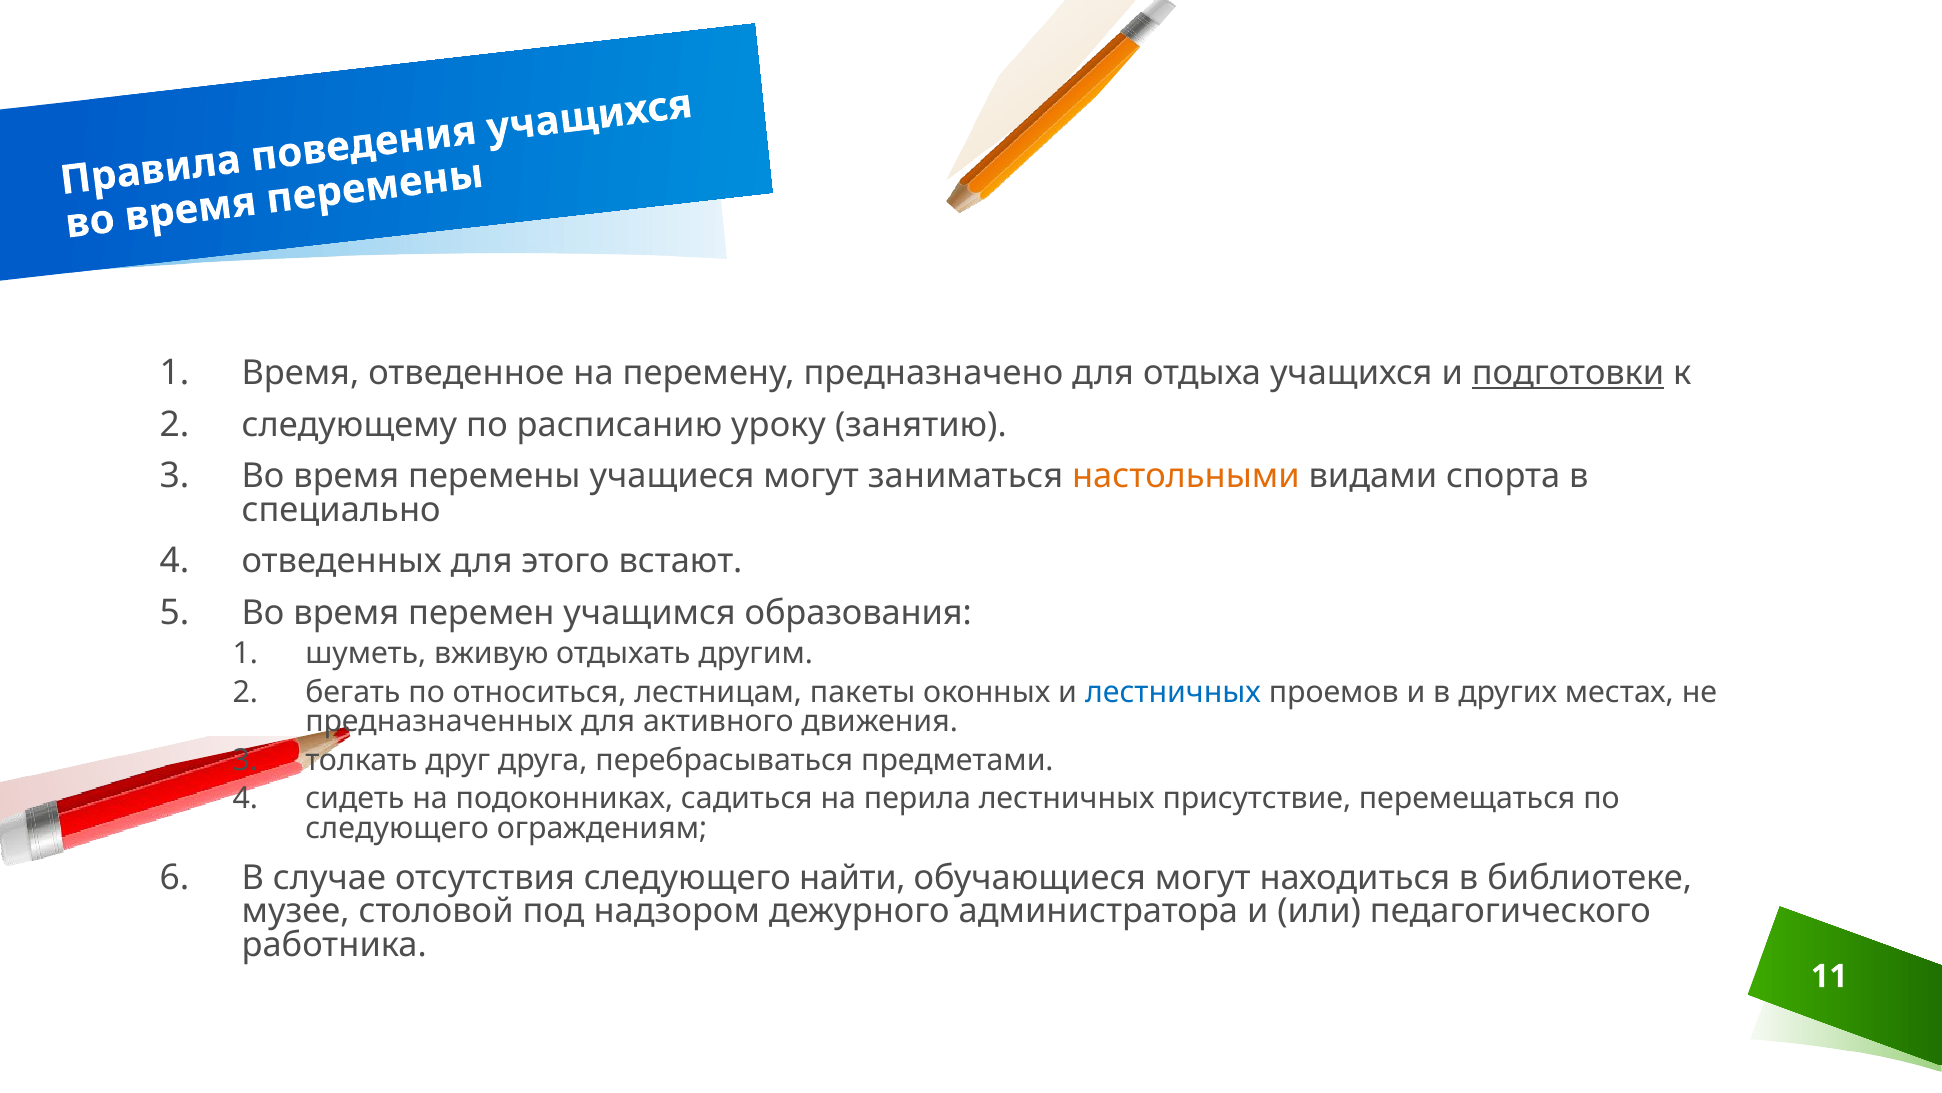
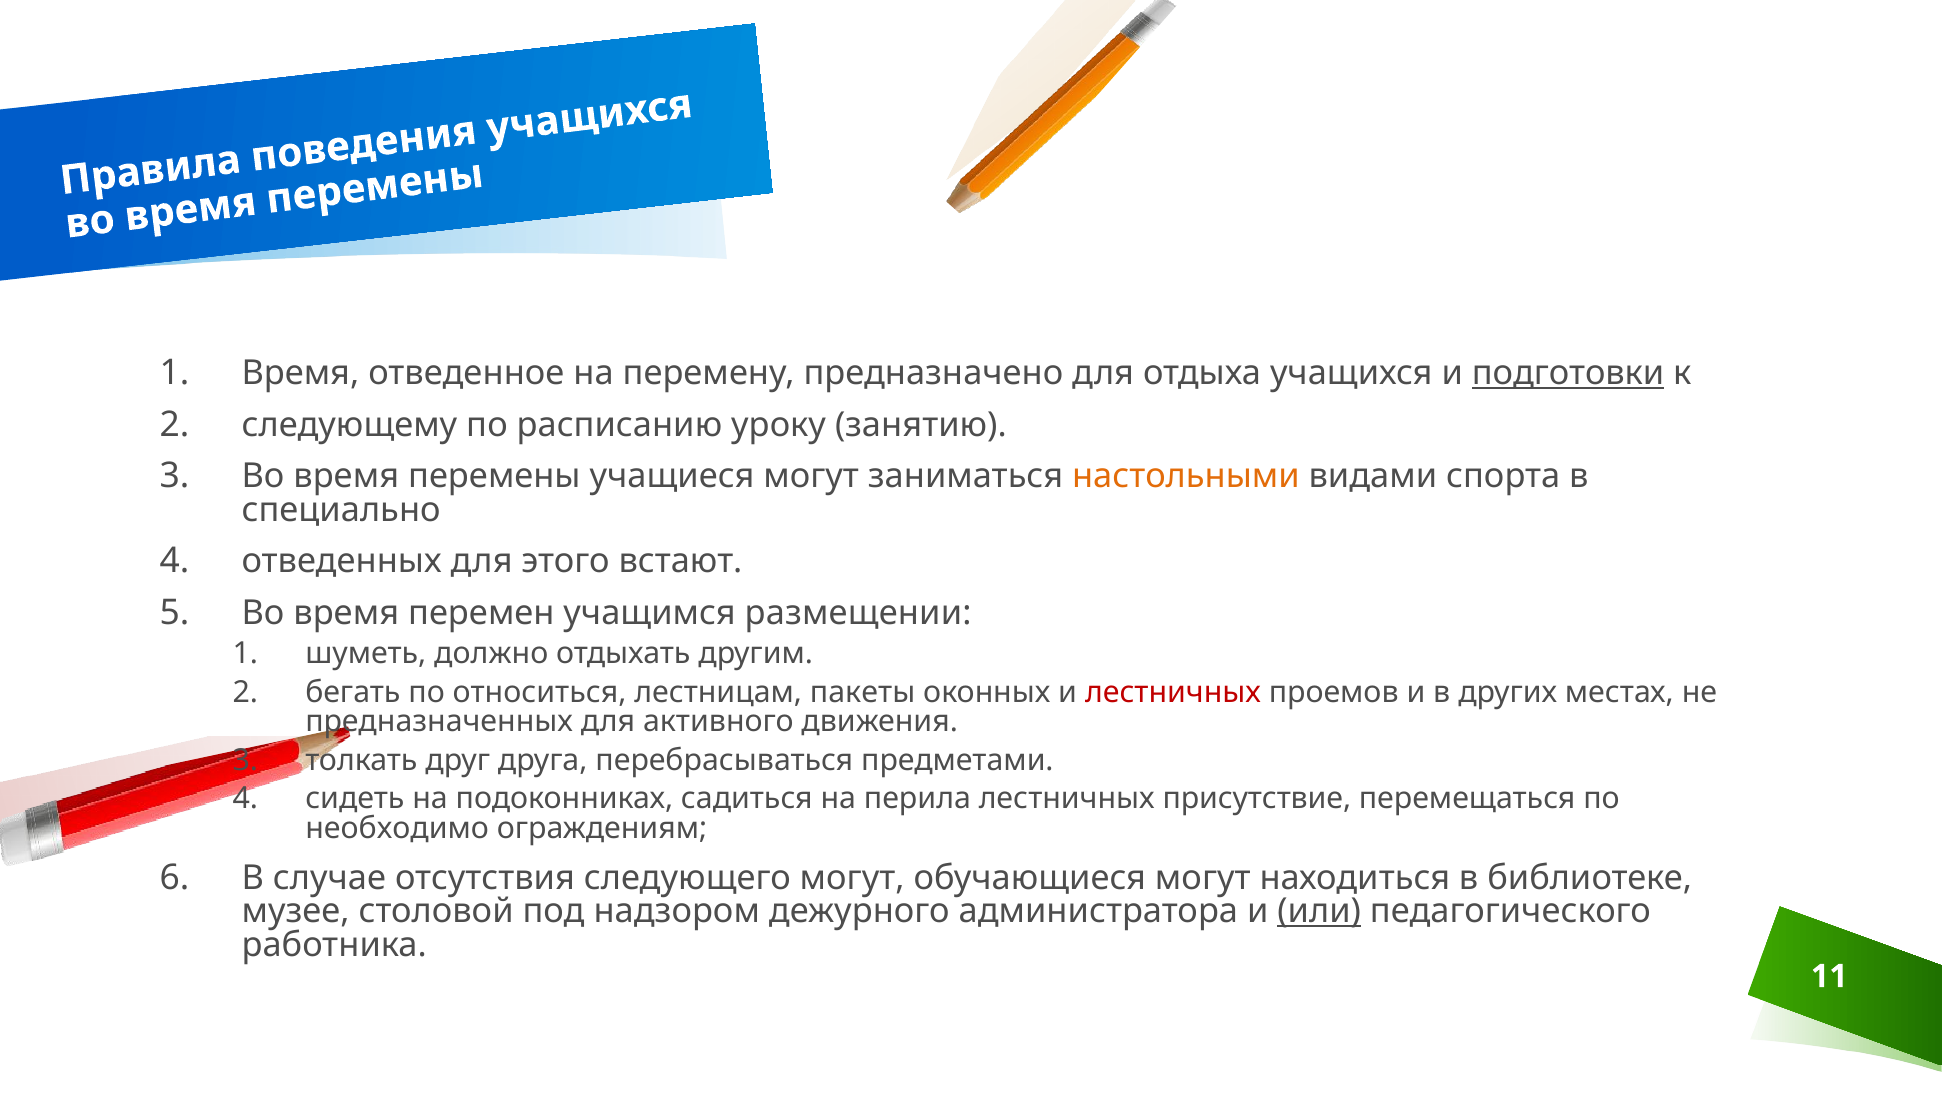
образования: образования -> размещении (858, 613)
вживую: вживую -> должно (491, 653)
лестничных colour: blue -> red (1173, 692)
следующего: следующего -> необходимо (397, 828)
следующего найти: найти -> могут (852, 878)
или underline: none -> present (1319, 911)
